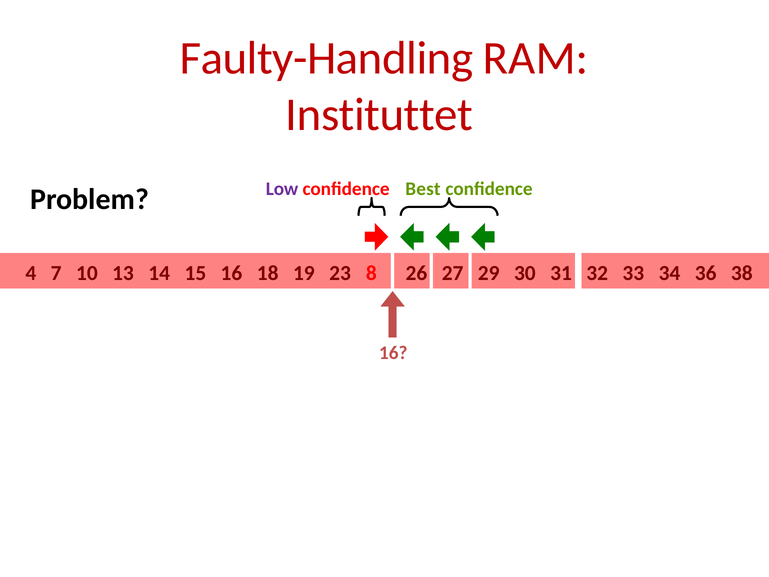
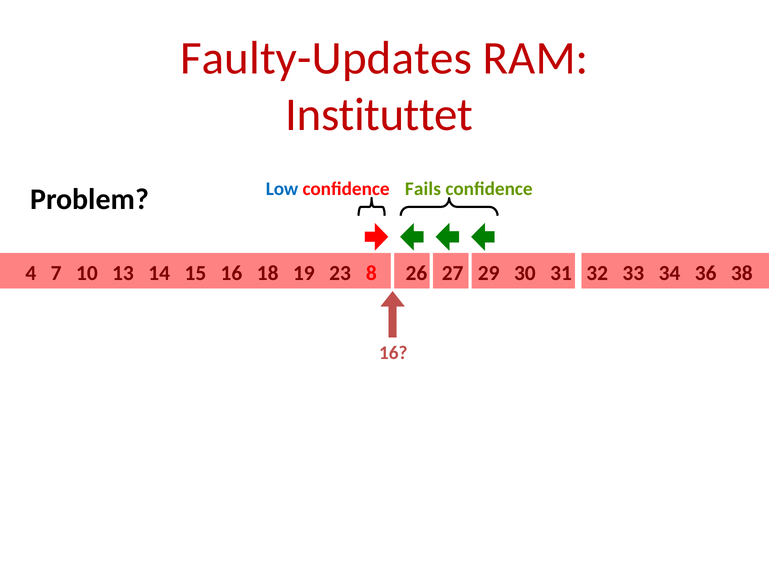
Faulty-Handling: Faulty-Handling -> Faulty-Updates (326, 58)
Low colour: purple -> blue (282, 189)
Best: Best -> Fails (423, 189)
